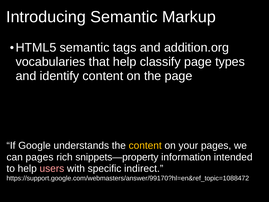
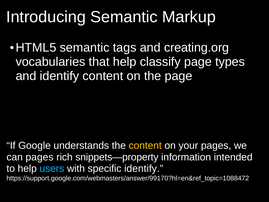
addition.org: addition.org -> creating.org (197, 48)
users colour: pink -> light blue (52, 168)
specific indirect: indirect -> identify (144, 168)
